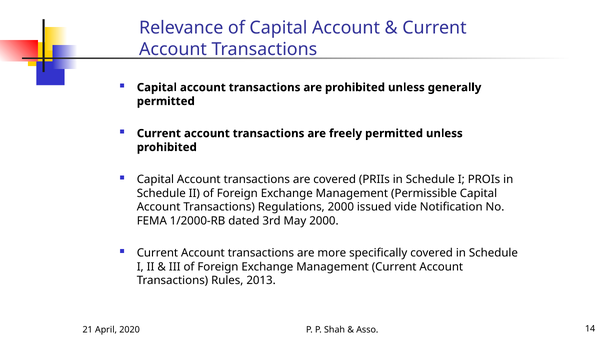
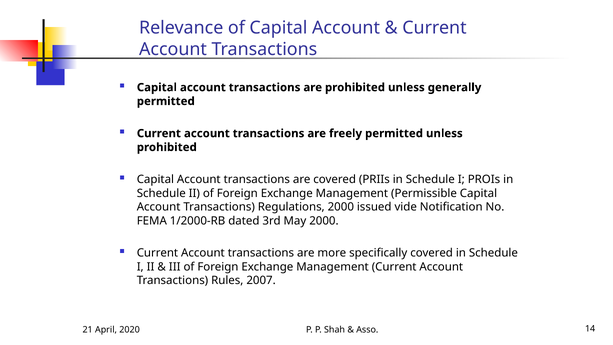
2013: 2013 -> 2007 (261, 280)
